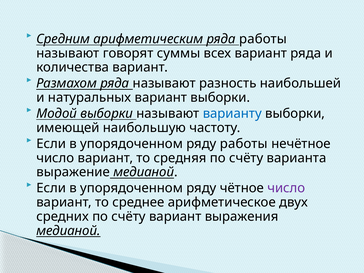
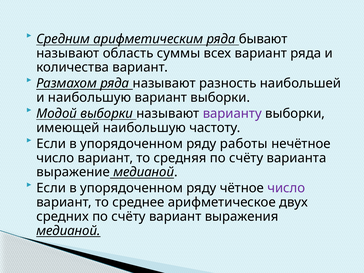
ряда работы: работы -> бывают (263, 39)
говорят: говорят -> область (128, 53)
и натуральных: натуральных -> наибольшую (90, 98)
варианту colour: blue -> purple (232, 114)
